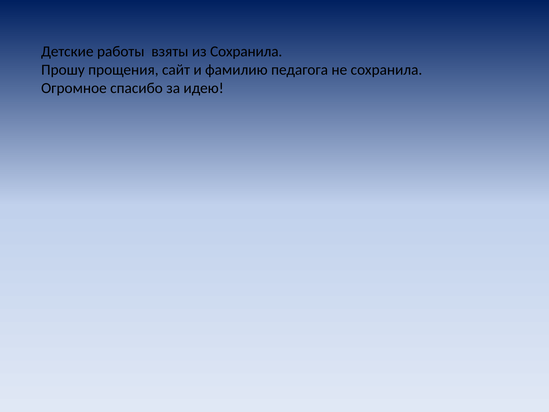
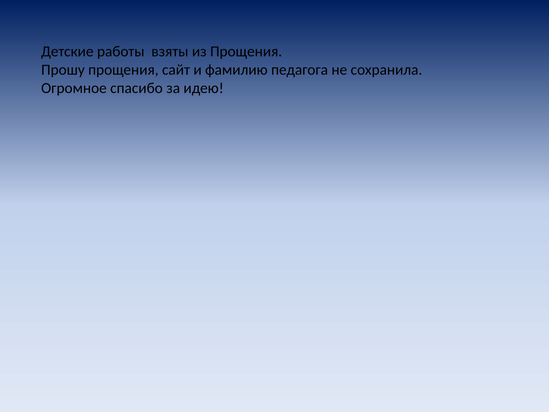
из Сохранила: Сохранила -> Прощения (246, 52)
